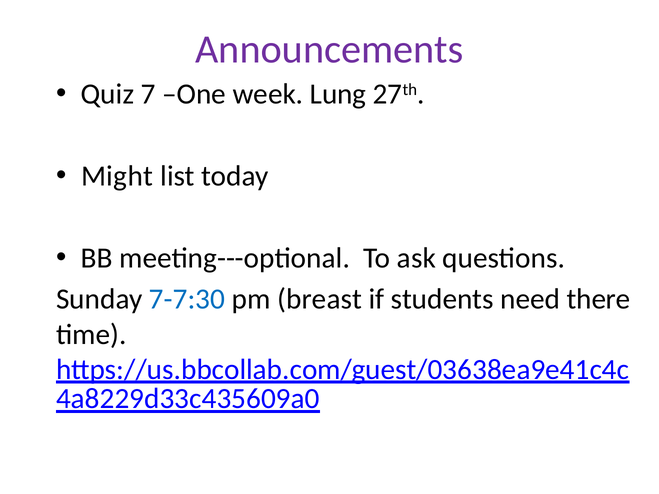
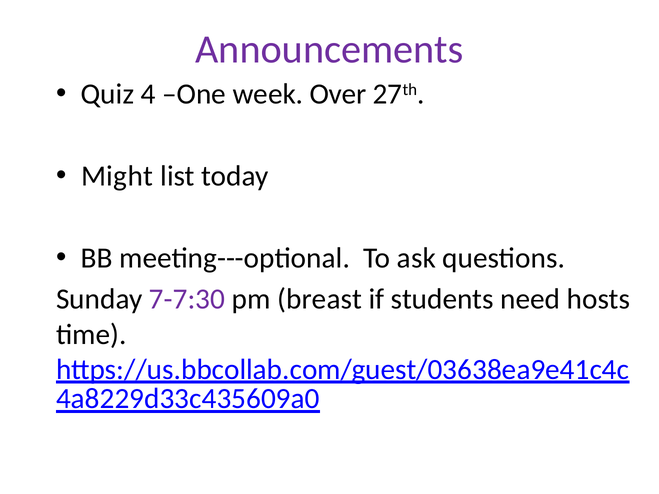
7: 7 -> 4 (148, 94)
Lung: Lung -> Over (338, 94)
7-7:30 colour: blue -> purple (187, 299)
there: there -> hosts (599, 299)
